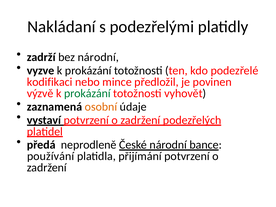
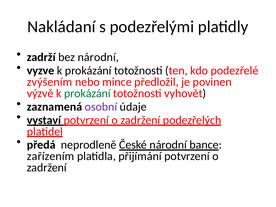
kodifikaci: kodifikaci -> zvýšením (50, 82)
osobní colour: orange -> purple (101, 107)
používání: používání -> zařízením (51, 156)
